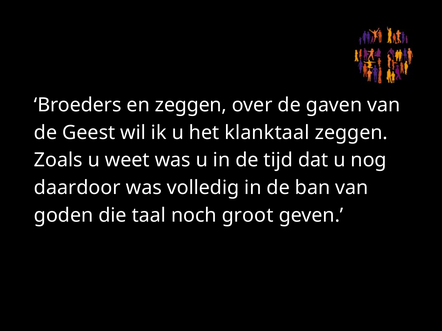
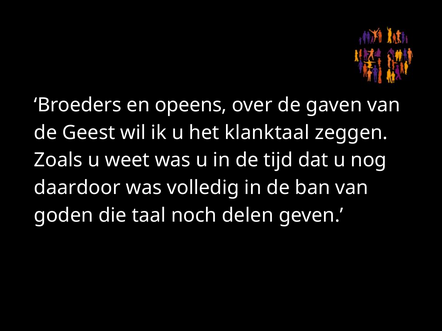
en zeggen: zeggen -> opeens (191, 105)
groot: groot -> delen (248, 216)
